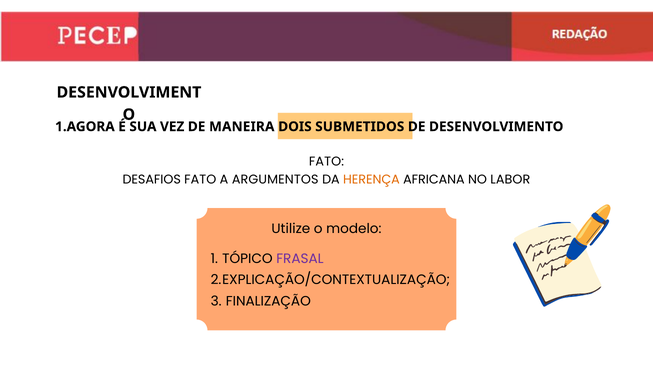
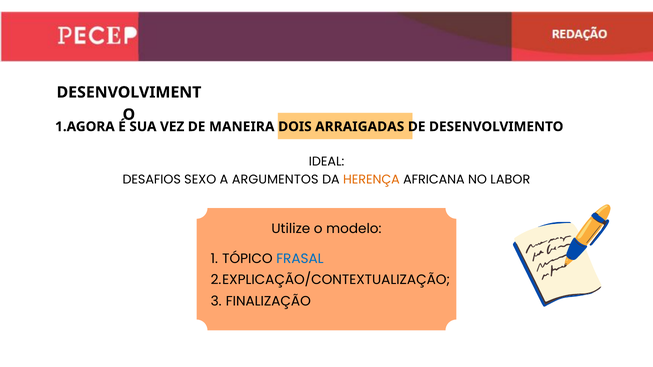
SUBMETIDOS: SUBMETIDOS -> ARRAIGADAS (360, 127)
FATO: FATO -> IDEAL (327, 162)
DESAFIOS FATO: FATO -> SEXO (200, 180)
FRASAL colour: purple -> blue (300, 259)
